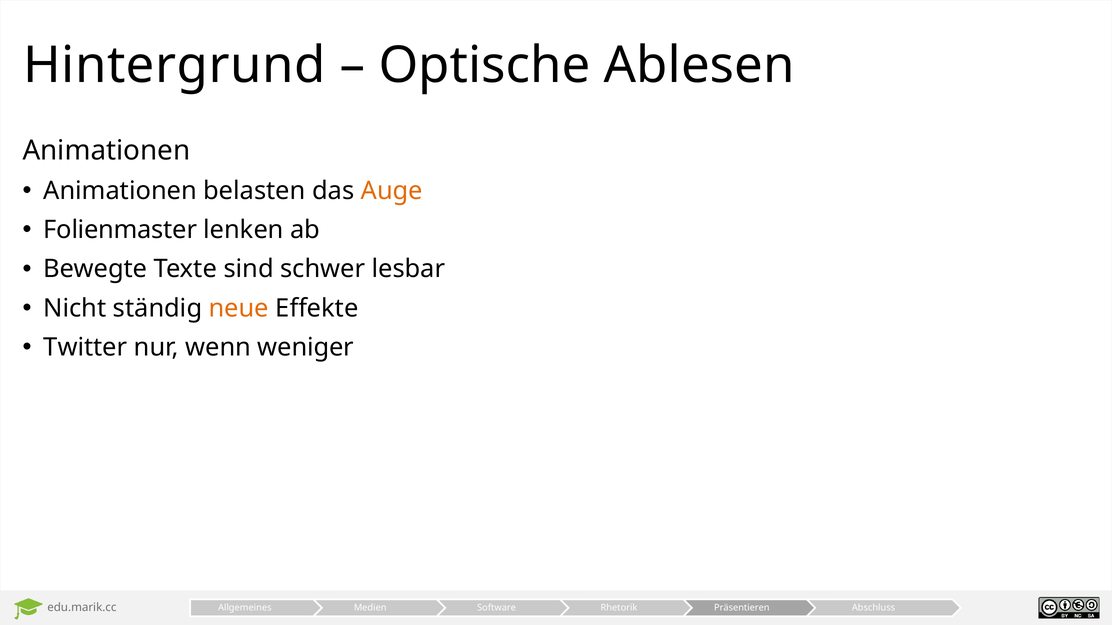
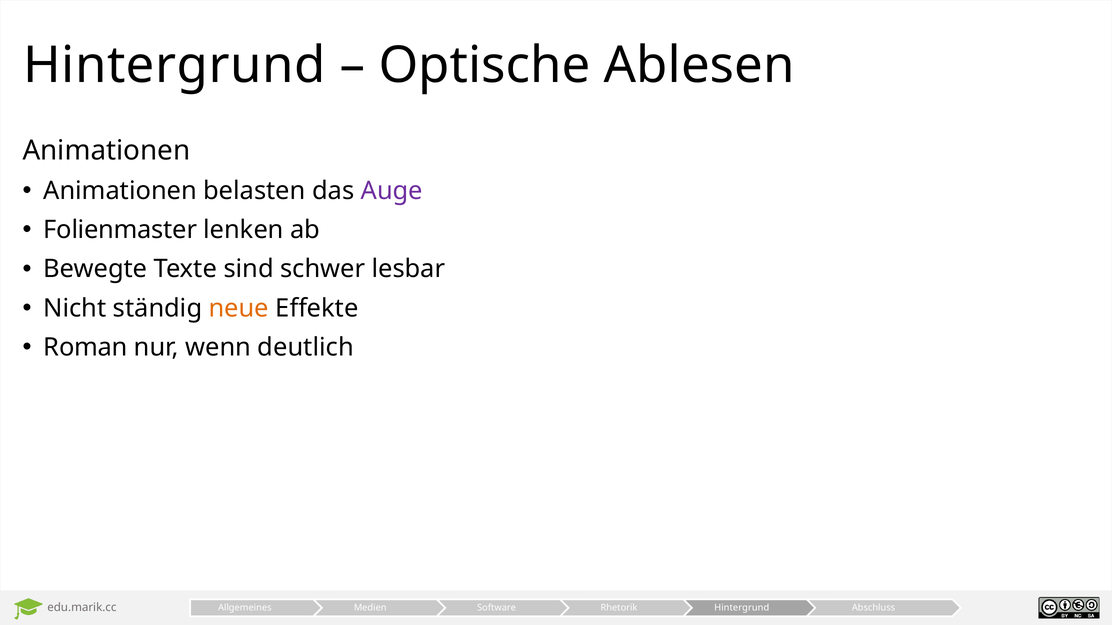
Auge colour: orange -> purple (392, 191)
Twitter: Twitter -> Roman (85, 347)
weniger: weniger -> deutlich (306, 347)
Präsentieren: Präsentieren -> Hintergrund (742, 608)
